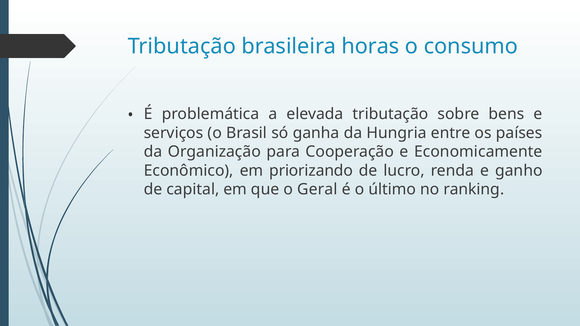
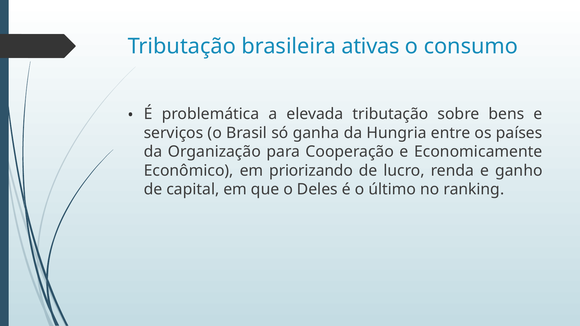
horas: horas -> ativas (370, 46)
Geral: Geral -> Deles (317, 190)
